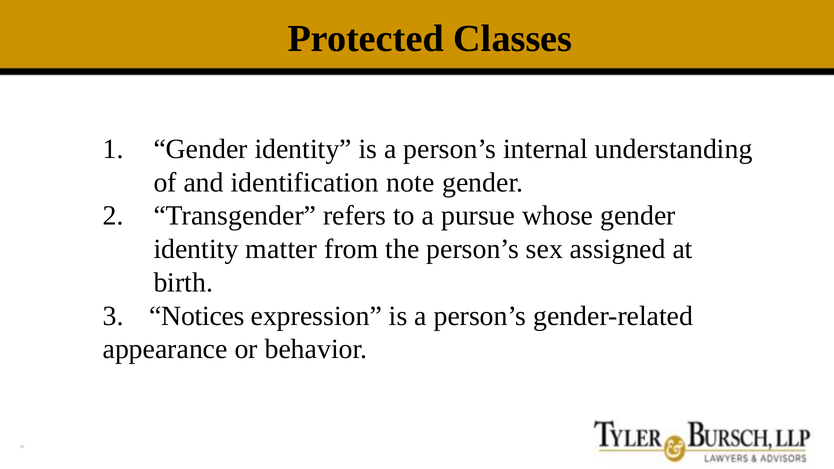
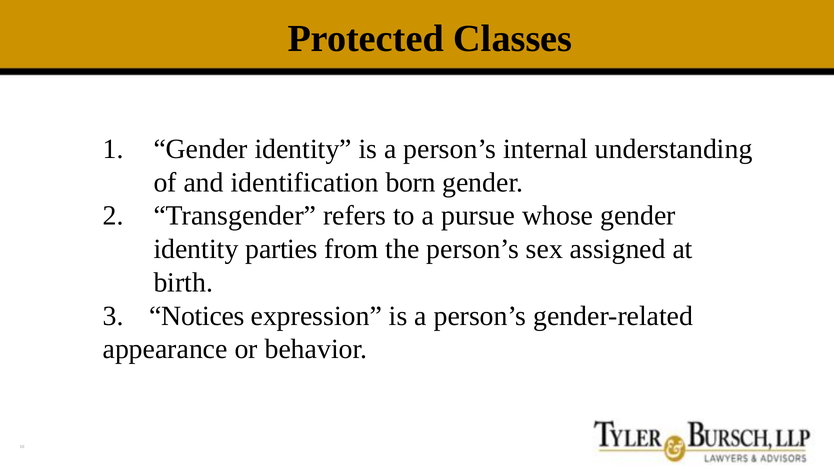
note: note -> born (411, 182)
matter: matter -> parties (282, 249)
